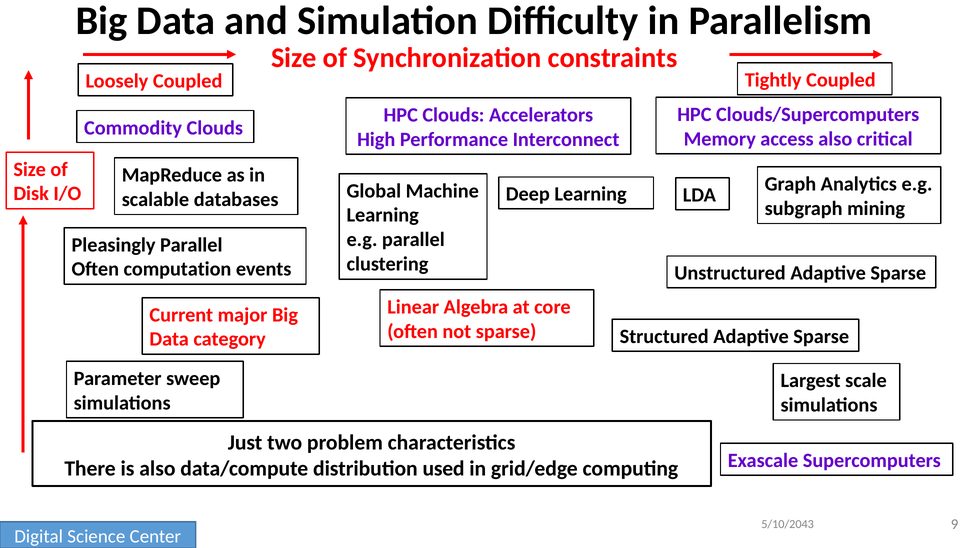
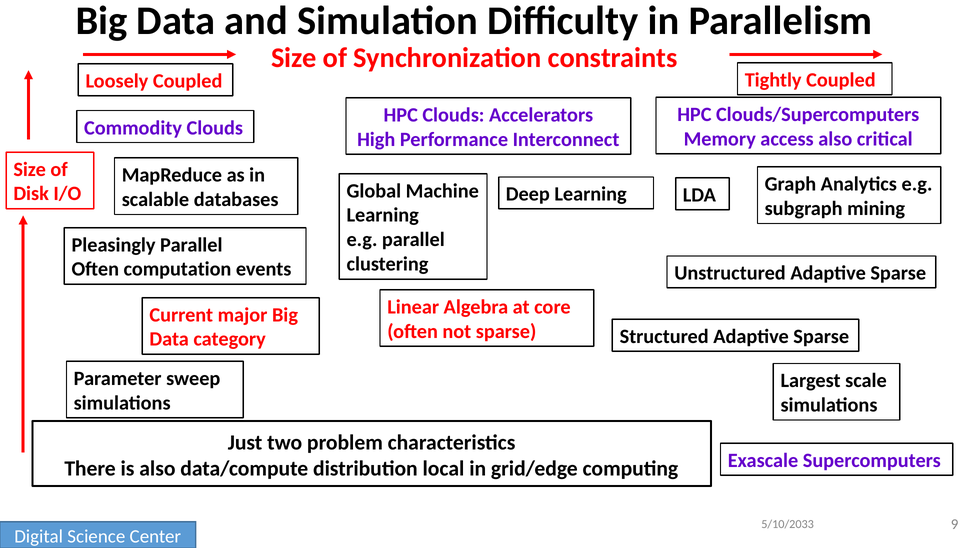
used: used -> local (443, 469)
5/10/2043: 5/10/2043 -> 5/10/2033 (788, 524)
